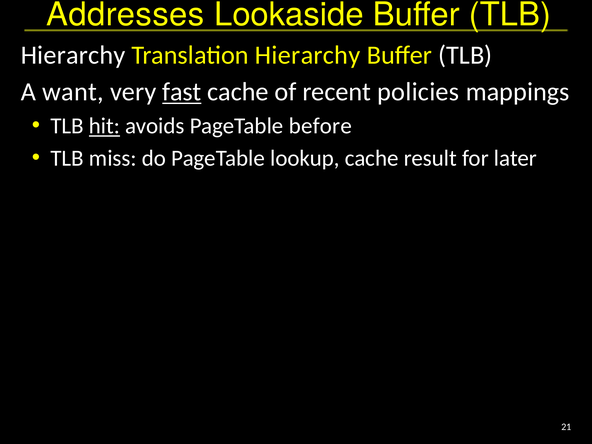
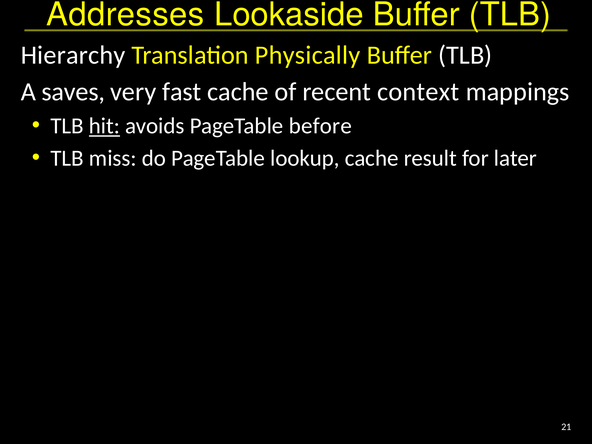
Translation Hierarchy: Hierarchy -> Physically (308, 55)
want: want -> saves (73, 92)
fast underline: present -> none (182, 92)
policies: policies -> context (418, 92)
